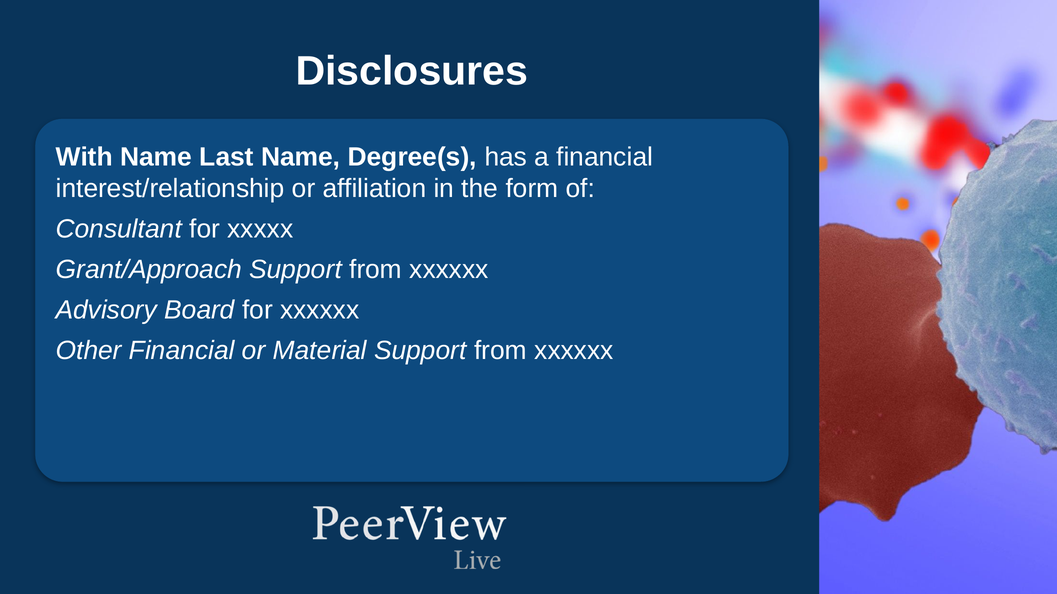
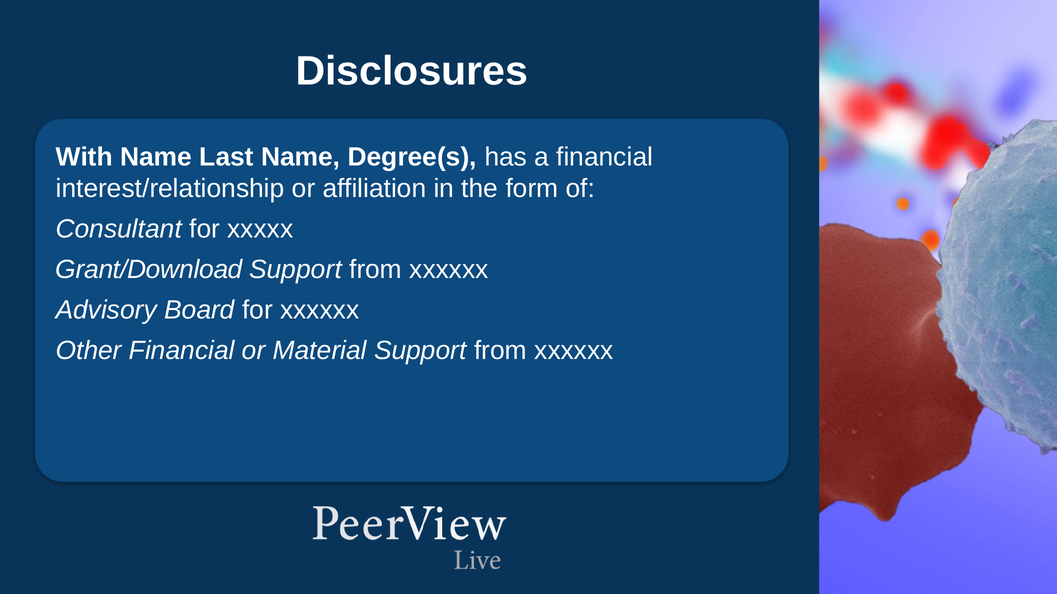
Grant/Approach: Grant/Approach -> Grant/Download (149, 270)
